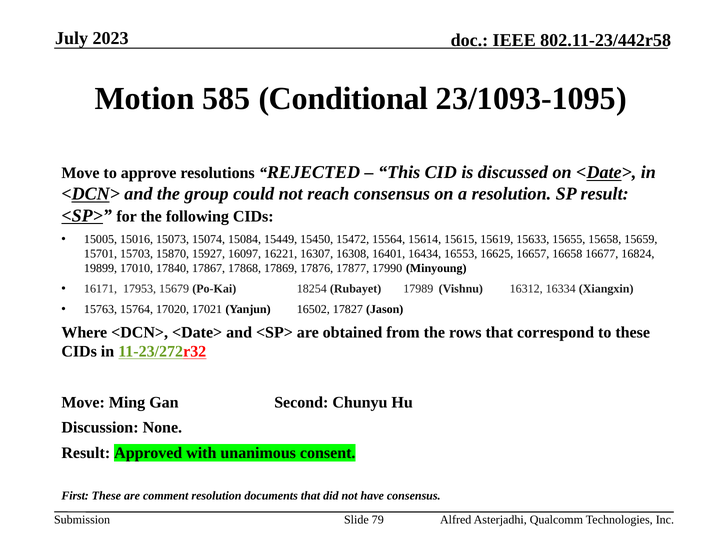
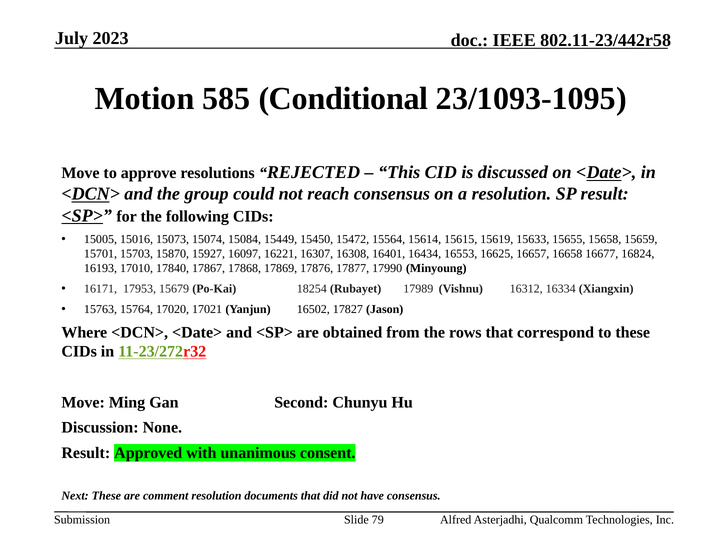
19899: 19899 -> 16193 (101, 268)
First: First -> Next (75, 495)
